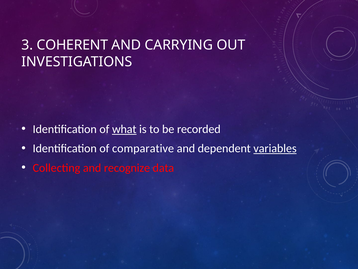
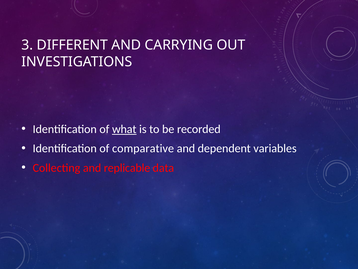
COHERENT: COHERENT -> DIFFERENT (72, 45)
variables underline: present -> none (275, 148)
recognize: recognize -> replicable (127, 168)
